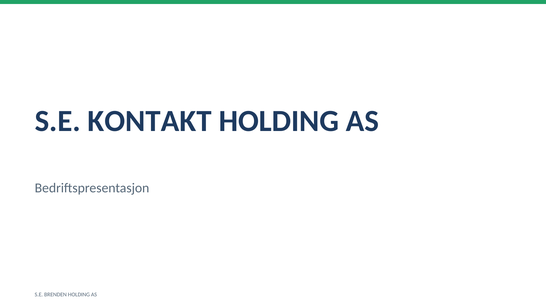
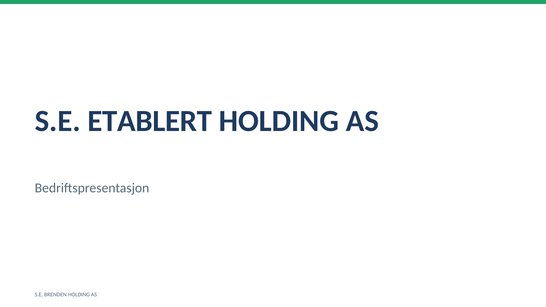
KONTAKT: KONTAKT -> ETABLERT (150, 121)
